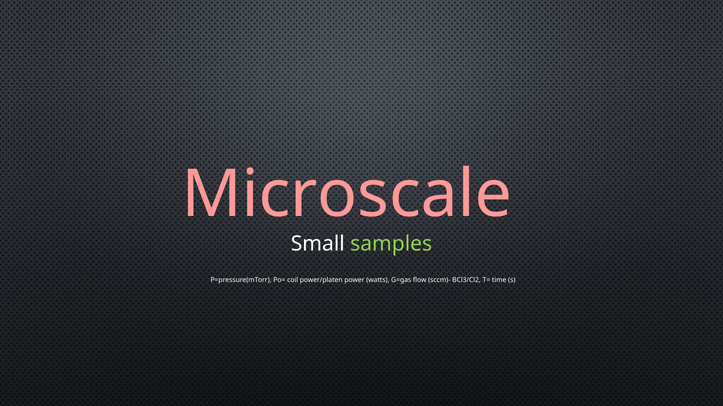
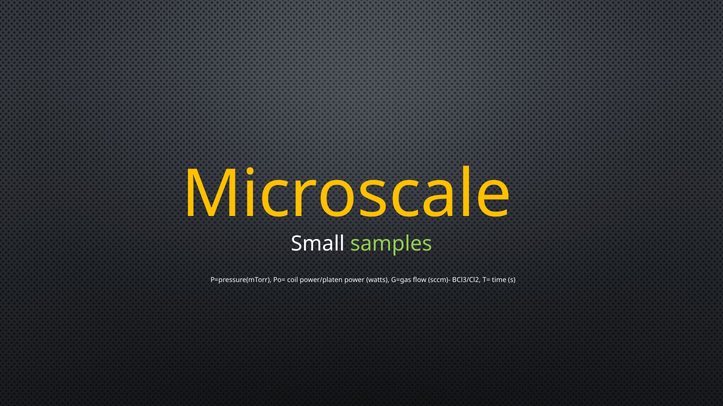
Microscale colour: pink -> yellow (347, 195)
